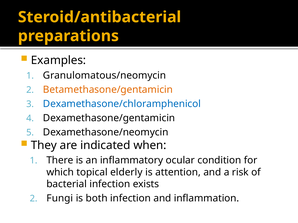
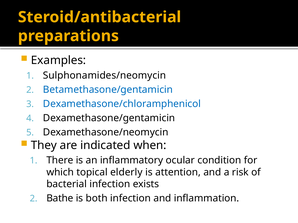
Granulomatous/neomycin: Granulomatous/neomycin -> Sulphonamides/neomycin (105, 76)
Betamethasone/gentamicin colour: orange -> blue (108, 90)
Fungi: Fungi -> Bathe (60, 199)
